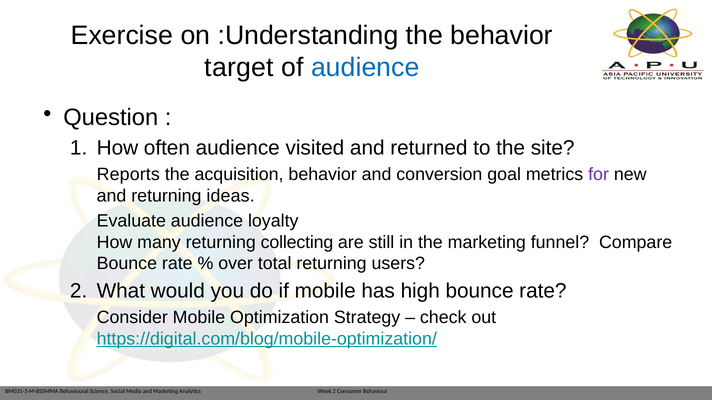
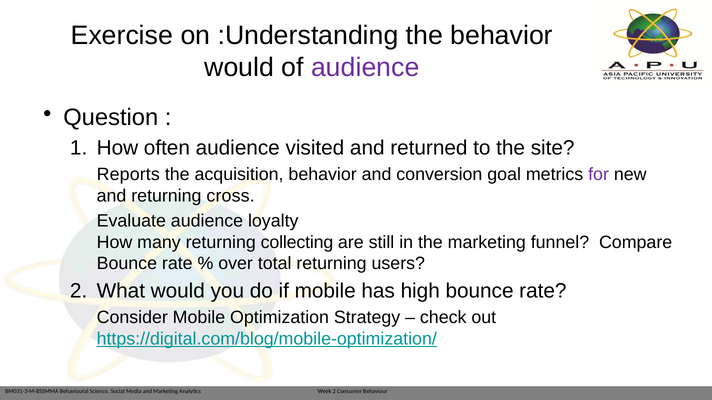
target: target -> would (239, 67)
audience colour: blue -> purple (365, 67)
ideas: ideas -> cross (231, 196)
